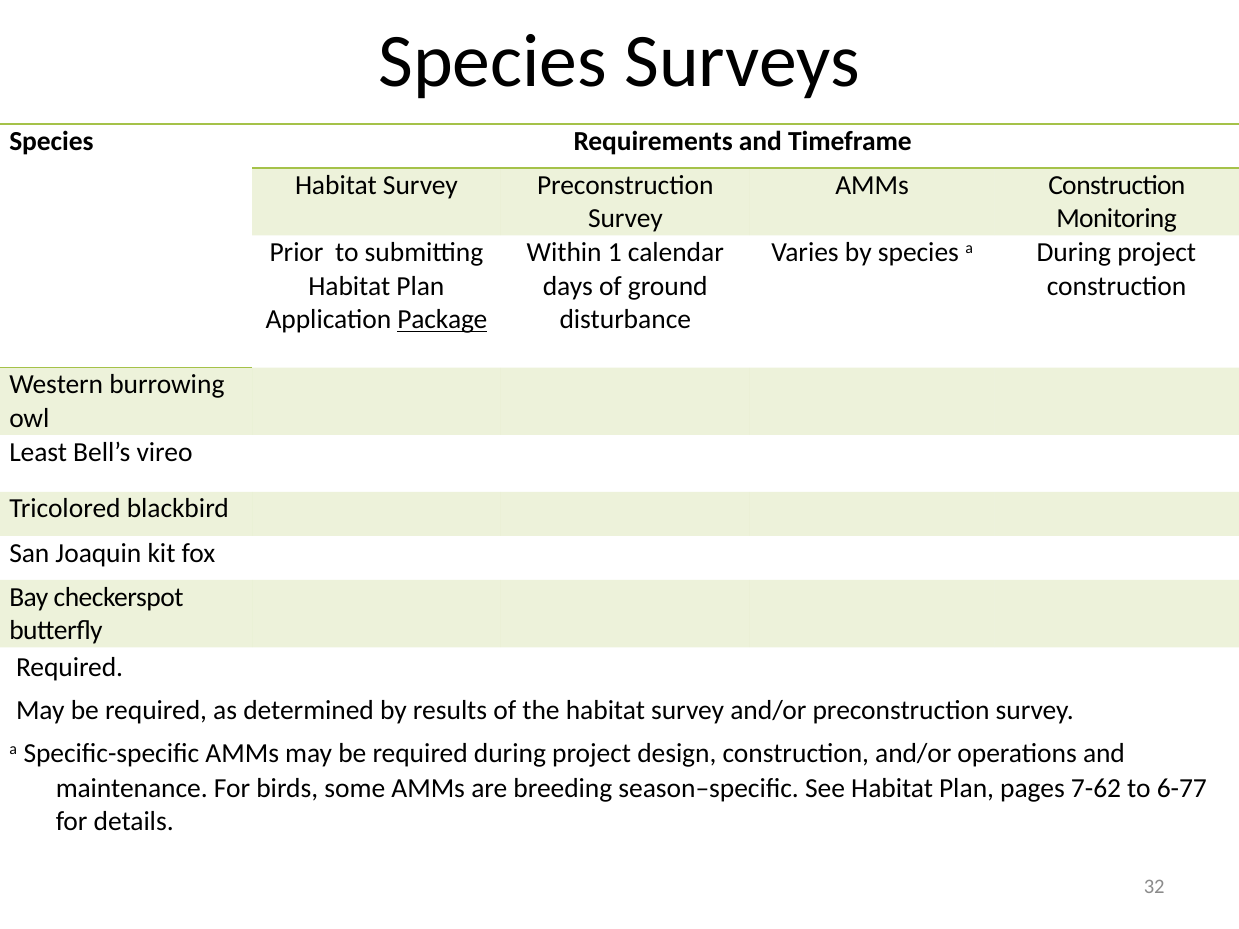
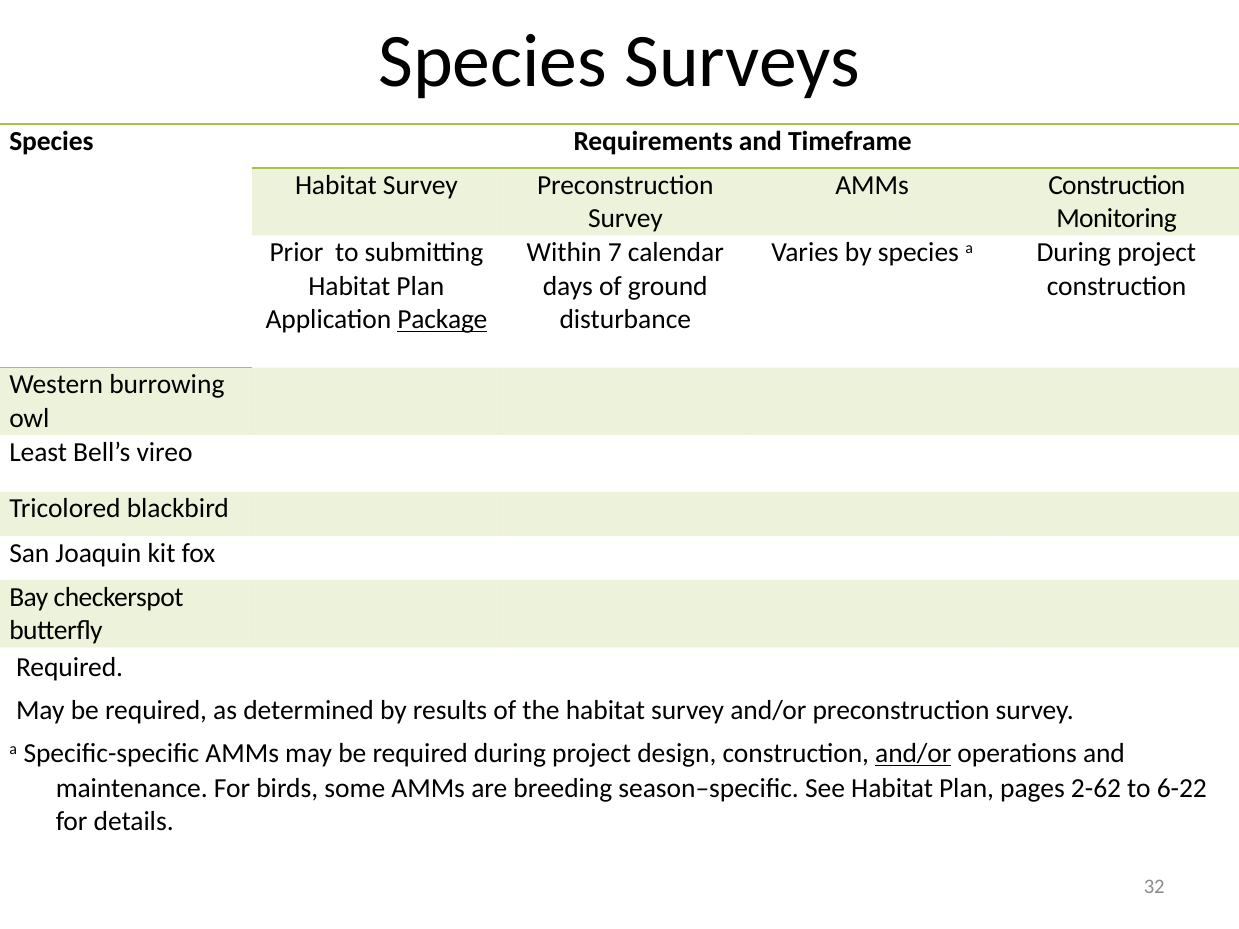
1: 1 -> 7 (615, 253)
and/or underline: none -> present (913, 754)
7-62: 7-62 -> 2-62 (1096, 788)
6-77: 6-77 -> 6-22 (1182, 788)
